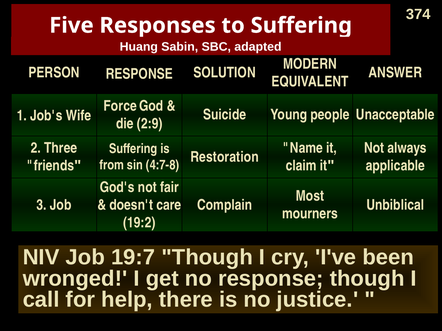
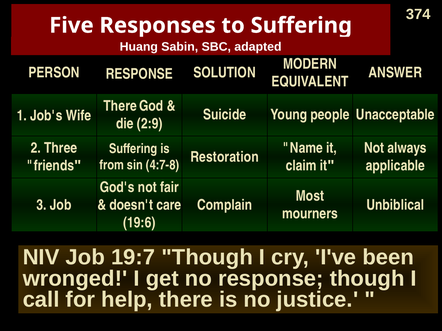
Force: Force -> There (120, 106)
19:2: 19:2 -> 19:6 (139, 223)
